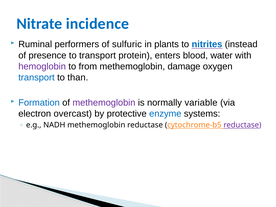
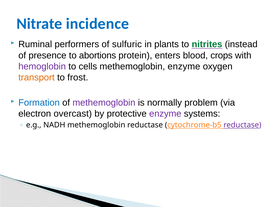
nitrites colour: blue -> green (207, 44)
to transport: transport -> abortions (98, 55)
water: water -> crops (222, 55)
from: from -> cells (88, 66)
methemoglobin damage: damage -> enzyme (184, 66)
transport colour: blue -> orange (36, 77)
than: than -> frost (78, 77)
variable: variable -> problem (201, 103)
enzyme colour: blue -> purple (165, 114)
